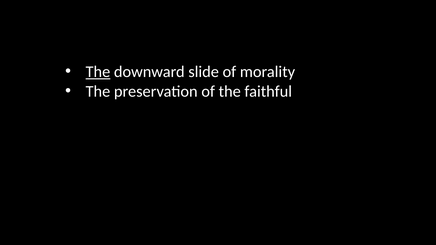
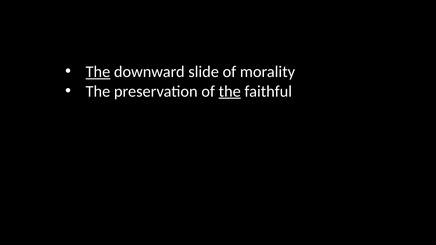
the underline: none -> present (230, 91)
